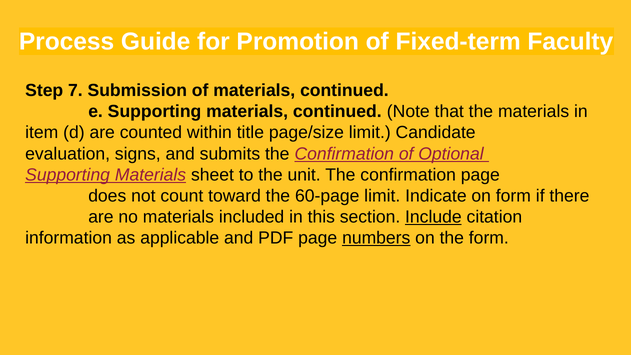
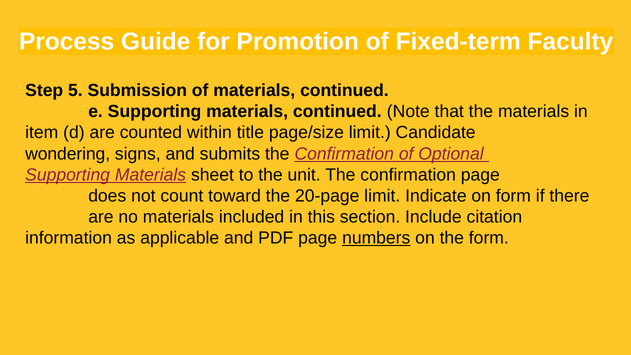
7: 7 -> 5 (75, 91)
evaluation: evaluation -> wondering (68, 154)
60-page: 60-page -> 20-page (327, 196)
Include underline: present -> none (433, 217)
